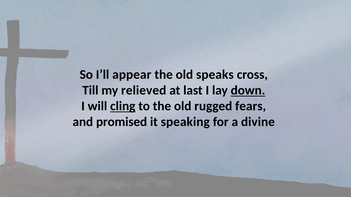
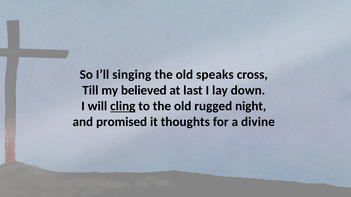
appear: appear -> singing (132, 75)
relieved: relieved -> believed (144, 91)
down underline: present -> none (248, 91)
fears: fears -> night (251, 106)
speaking: speaking -> thoughts (185, 122)
